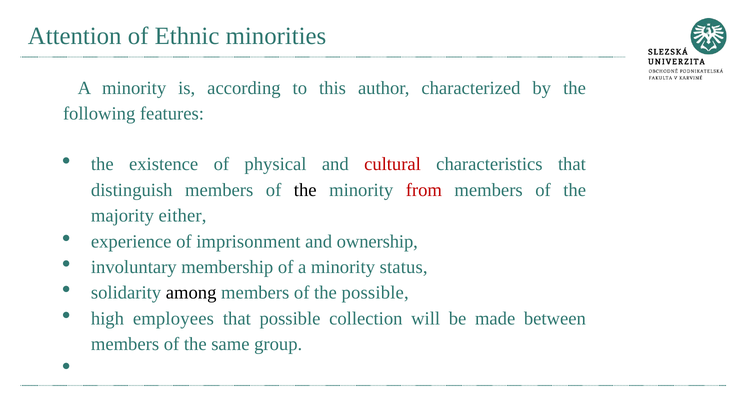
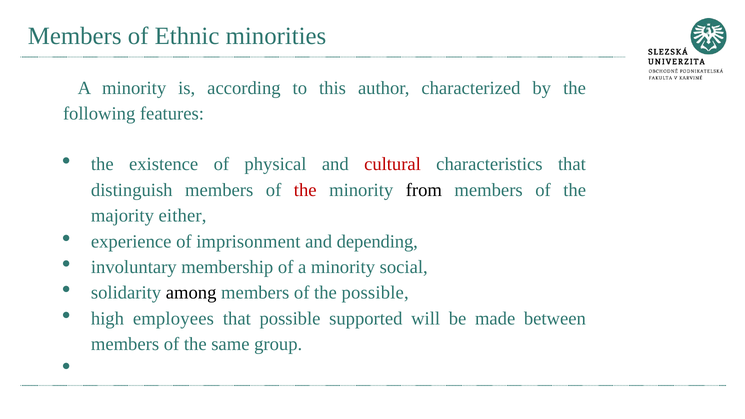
Attention: Attention -> Members (75, 36)
the colour: black -> red (305, 190)
from colour: red -> black (424, 190)
ownership: ownership -> depending (377, 241)
status: status -> social (404, 267)
collection: collection -> supported (366, 319)
